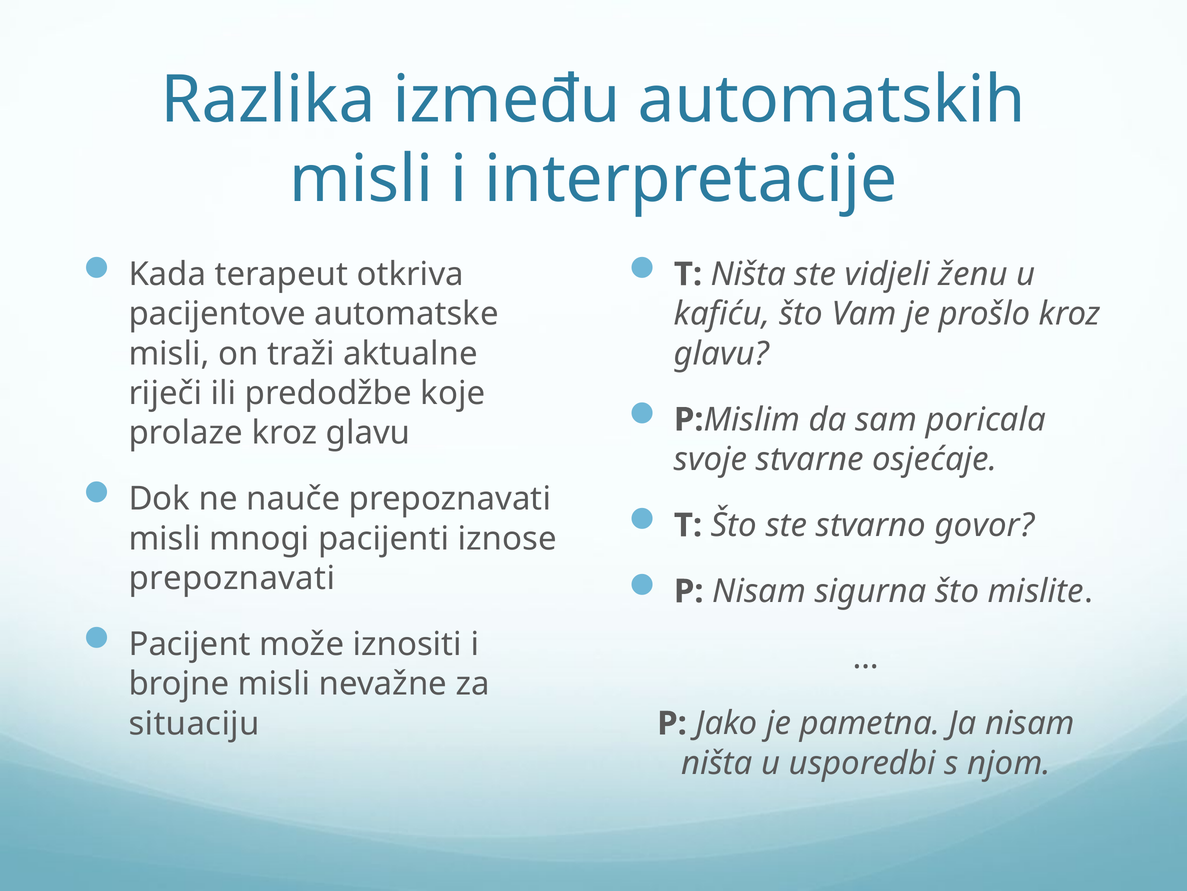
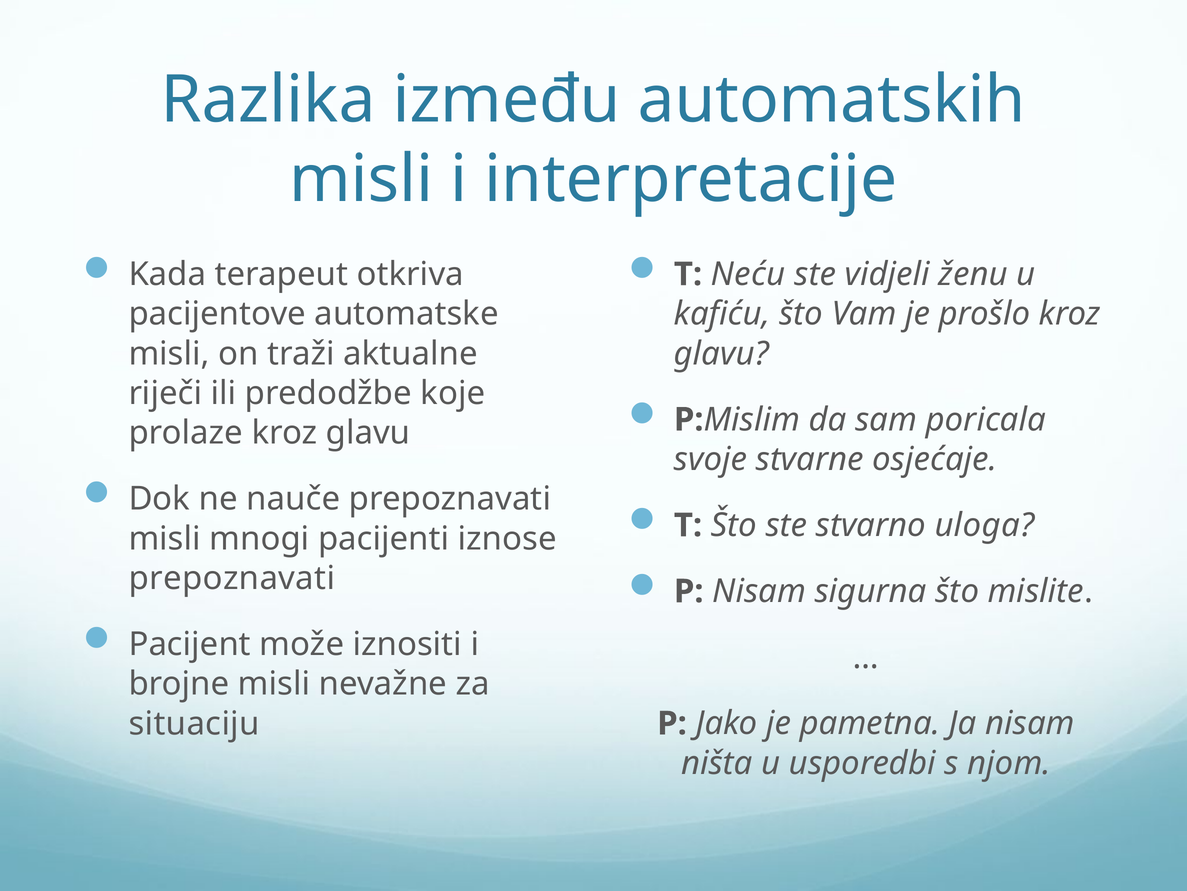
T Ništa: Ništa -> Neću (748, 274)
govor: govor -> uloga (984, 525)
